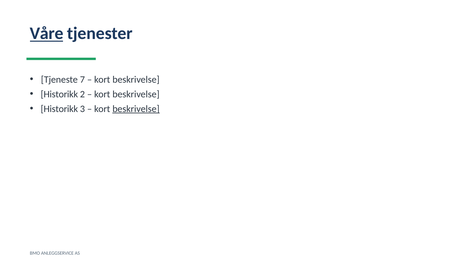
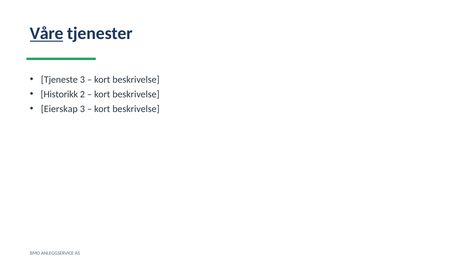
Tjeneste 7: 7 -> 3 (82, 80)
Historikk: Historikk -> Eierskap (59, 109)
beskrivelse underline: present -> none (136, 109)
